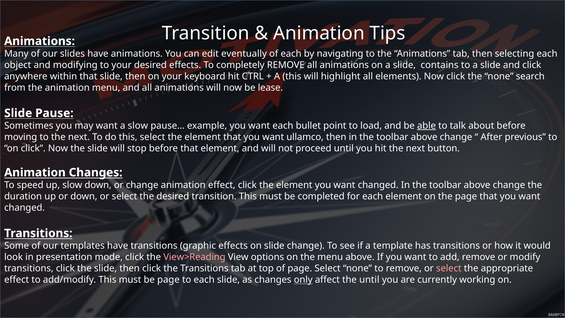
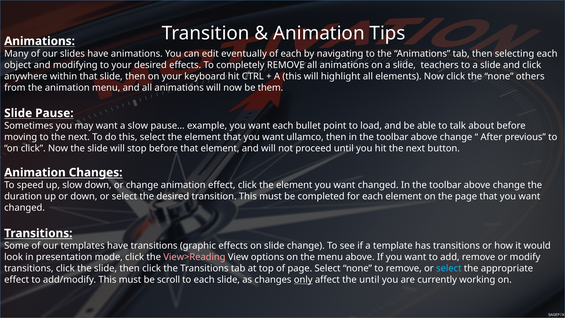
contains: contains -> teachers (440, 65)
search: search -> others (530, 76)
lease: lease -> them (270, 88)
able underline: present -> none (427, 126)
select colour: pink -> light blue (449, 268)
be page: page -> scroll (169, 280)
